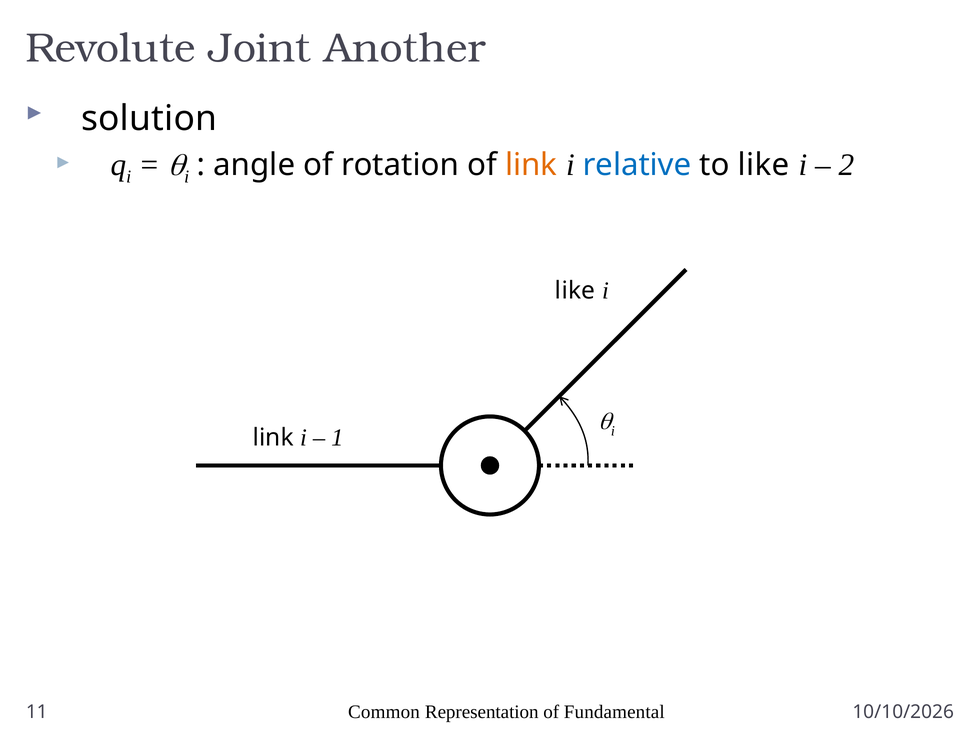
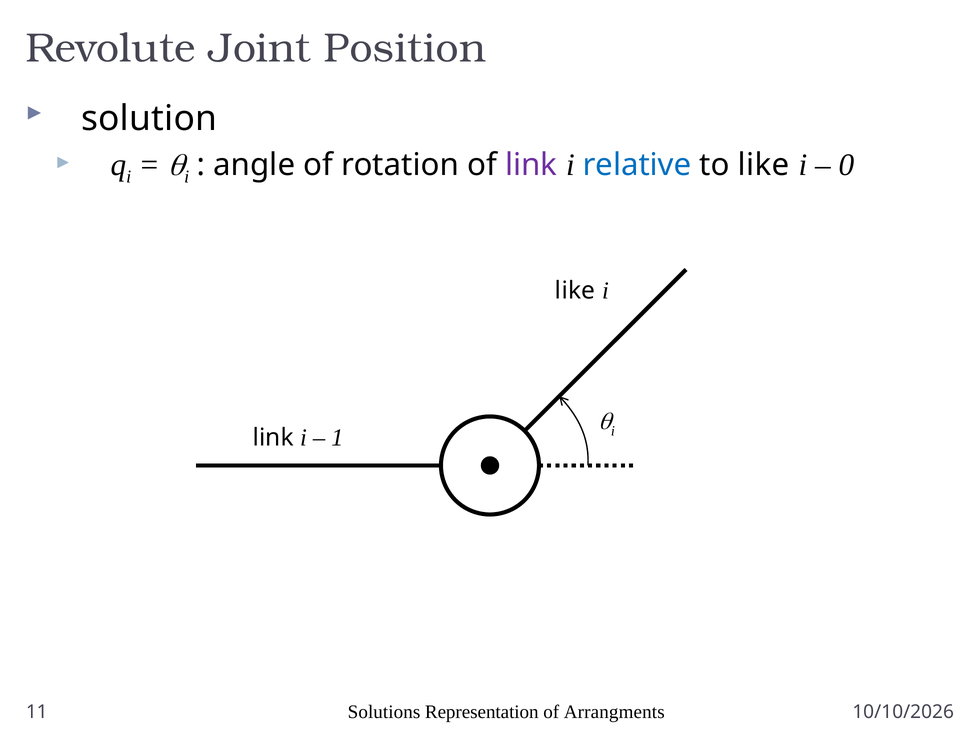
Another: Another -> Position (405, 48)
link colour: orange -> purple (531, 165)
2: 2 -> 0 (846, 165)
Common: Common -> Solutions (384, 712)
Fundamental: Fundamental -> Arrangments (614, 712)
